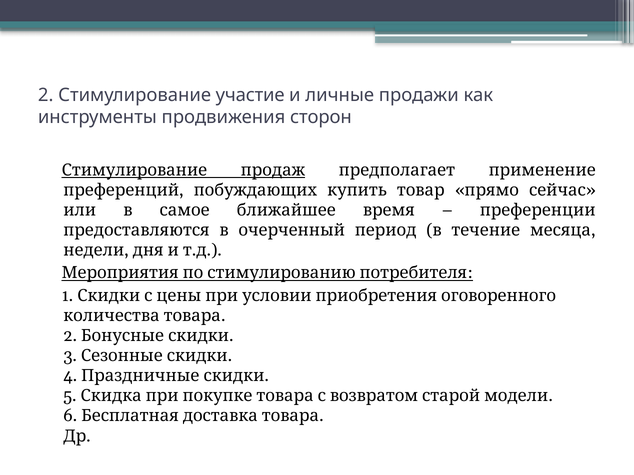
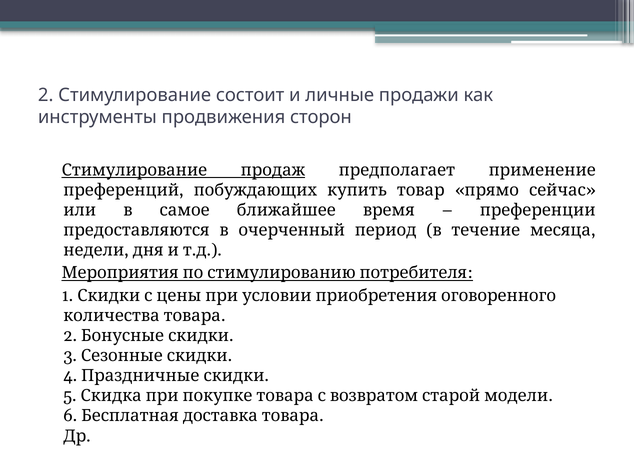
участие: участие -> состоит (250, 95)
